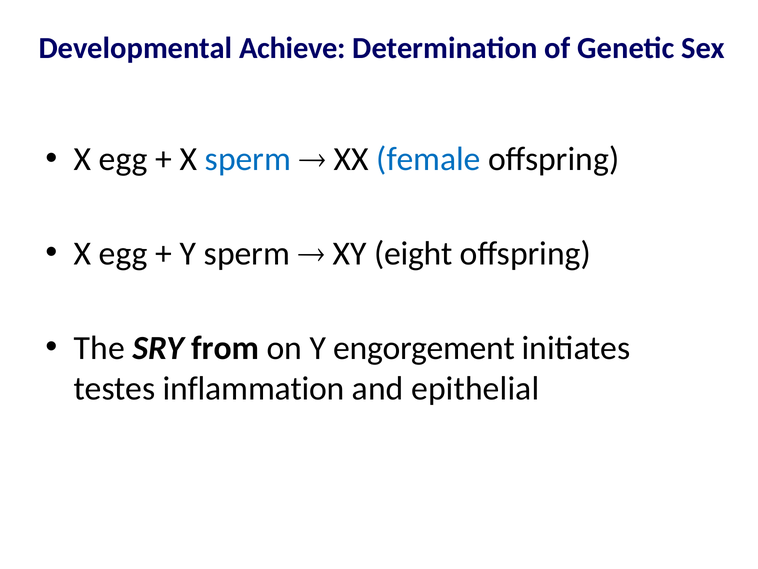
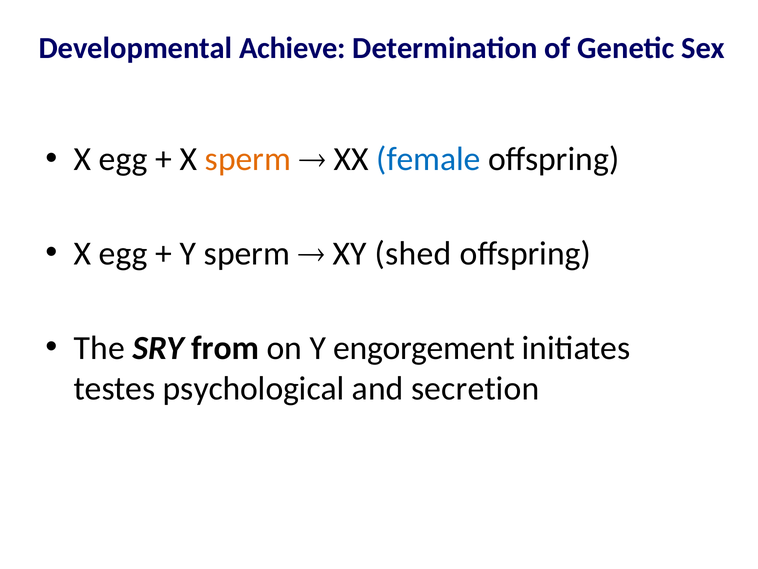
sperm colour: blue -> orange (248, 159)
eight: eight -> shed (413, 253)
inflammation: inflammation -> psychological (254, 388)
epithelial: epithelial -> secretion (475, 388)
